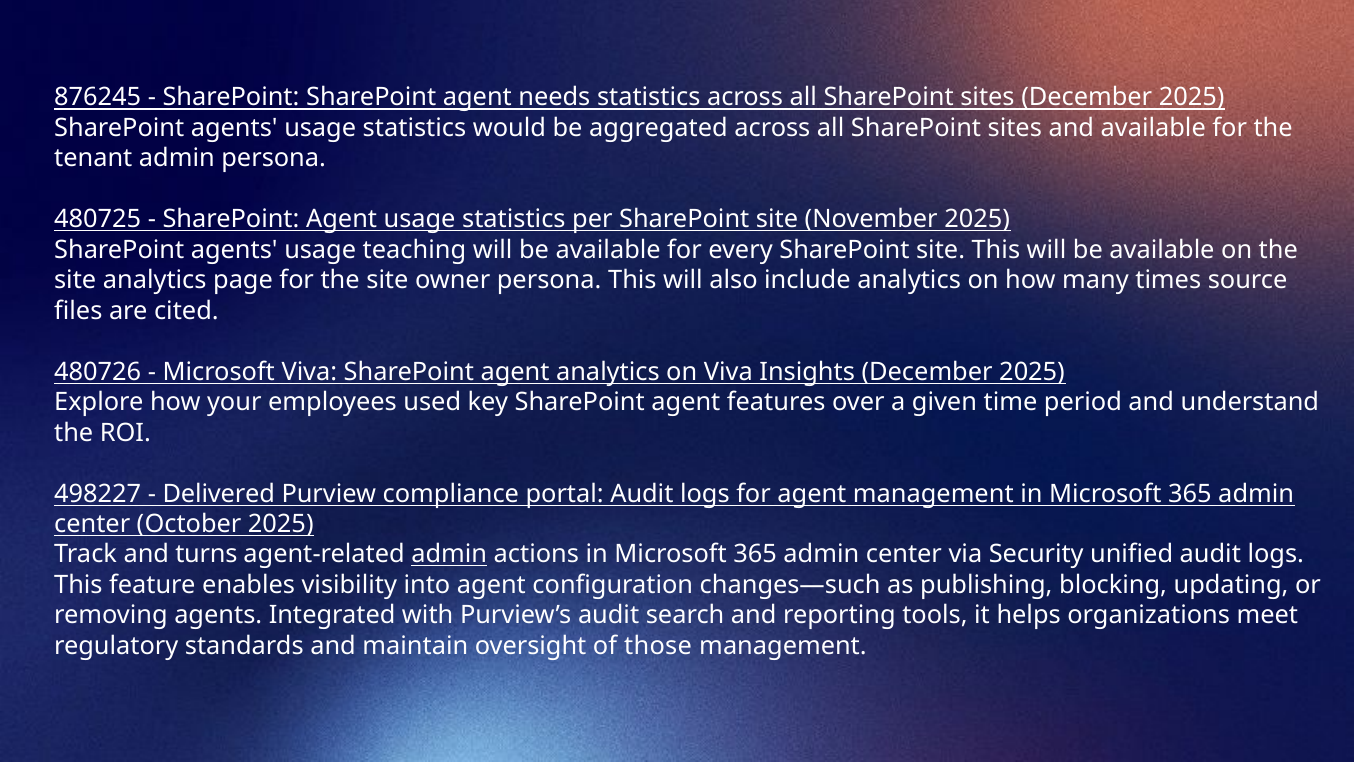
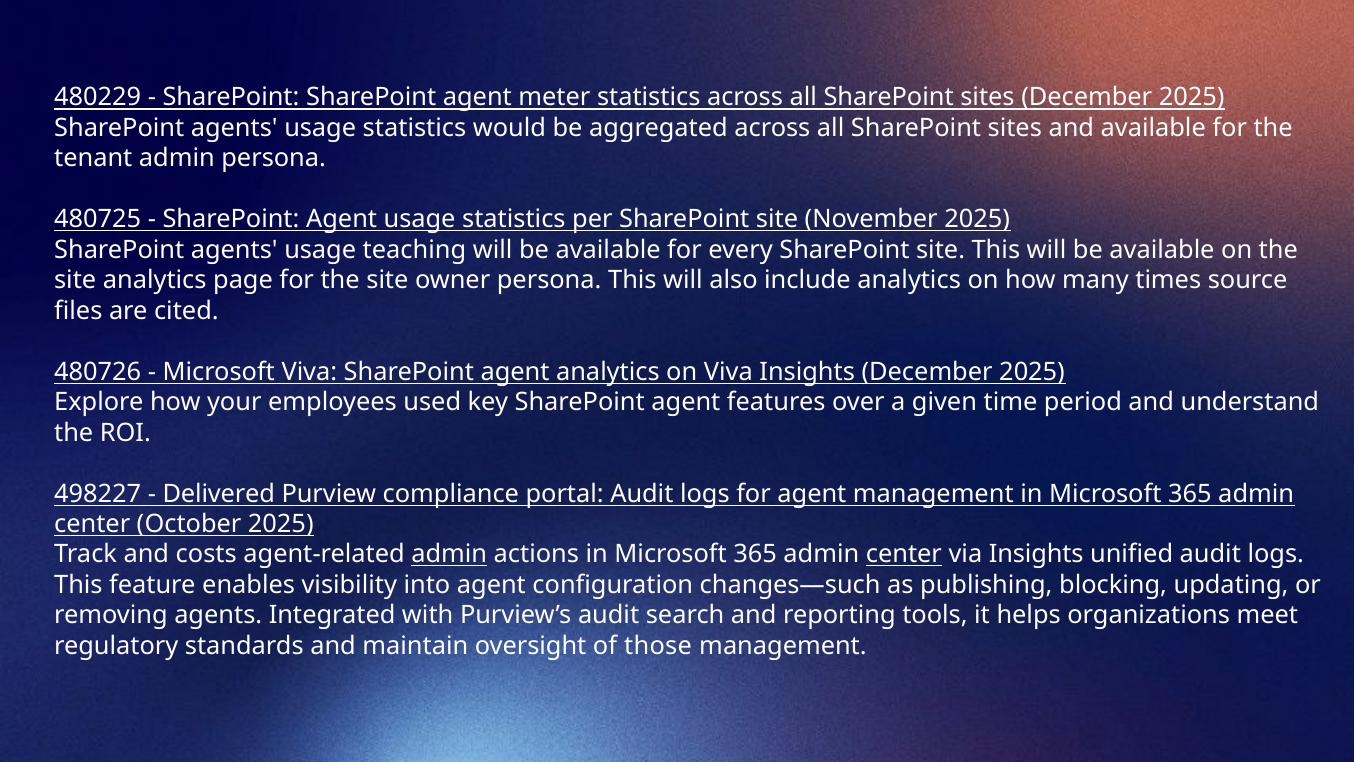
876245: 876245 -> 480229 (98, 97)
needs: needs -> meter (554, 97)
turns: turns -> costs (206, 554)
center underline: none -> present (904, 554)
via Security: Security -> Insights (1036, 554)
